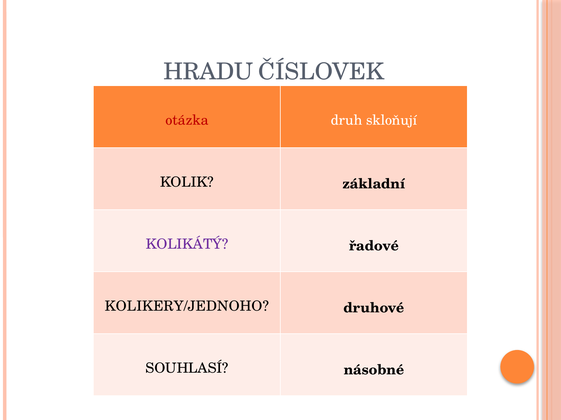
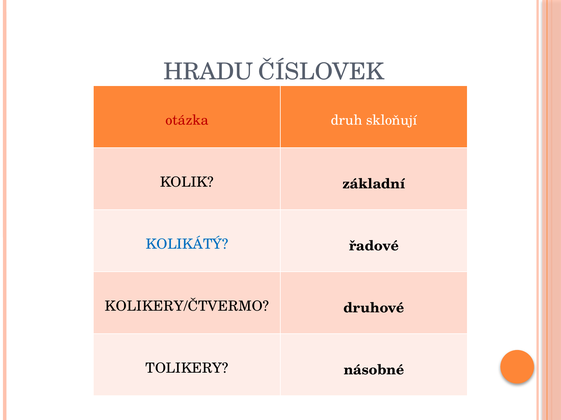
KOLIKÁTÝ colour: purple -> blue (187, 245)
KOLIKERY/JEDNOHO: KOLIKERY/JEDNOHO -> KOLIKERY/ČTVERMO (187, 307)
SOUHLASÍ: SOUHLASÍ -> TOLIKERY (187, 369)
